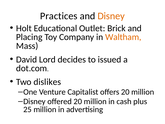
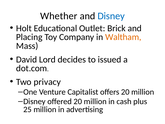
Practices: Practices -> Whether (59, 16)
Disney colour: orange -> blue (111, 16)
dislikes: dislikes -> privacy (47, 82)
